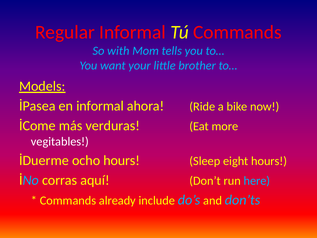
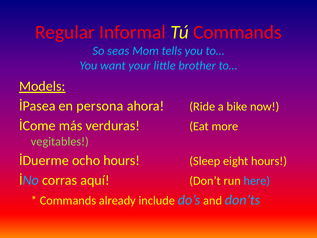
with: with -> seas (118, 51)
en informal: informal -> persona (100, 106)
vegitables colour: white -> light green (60, 141)
